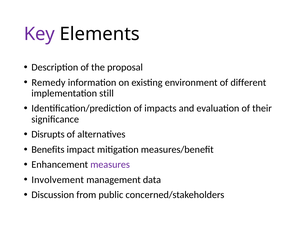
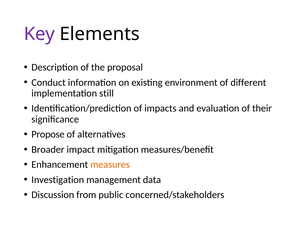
Remedy: Remedy -> Conduct (49, 83)
Disrupts: Disrupts -> Propose (48, 135)
Benefits: Benefits -> Broader (48, 150)
measures colour: purple -> orange (110, 165)
Involvement: Involvement -> Investigation (58, 180)
